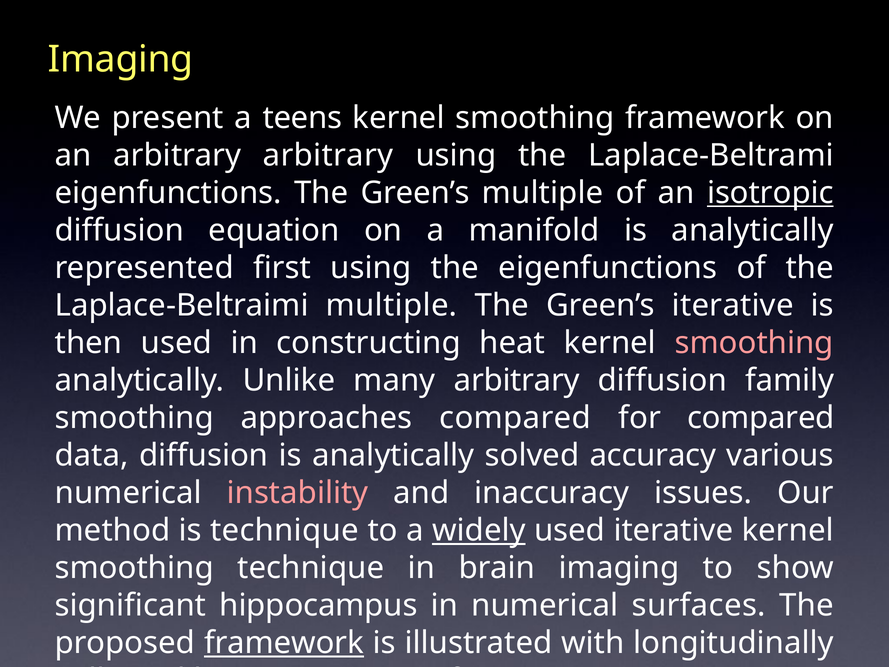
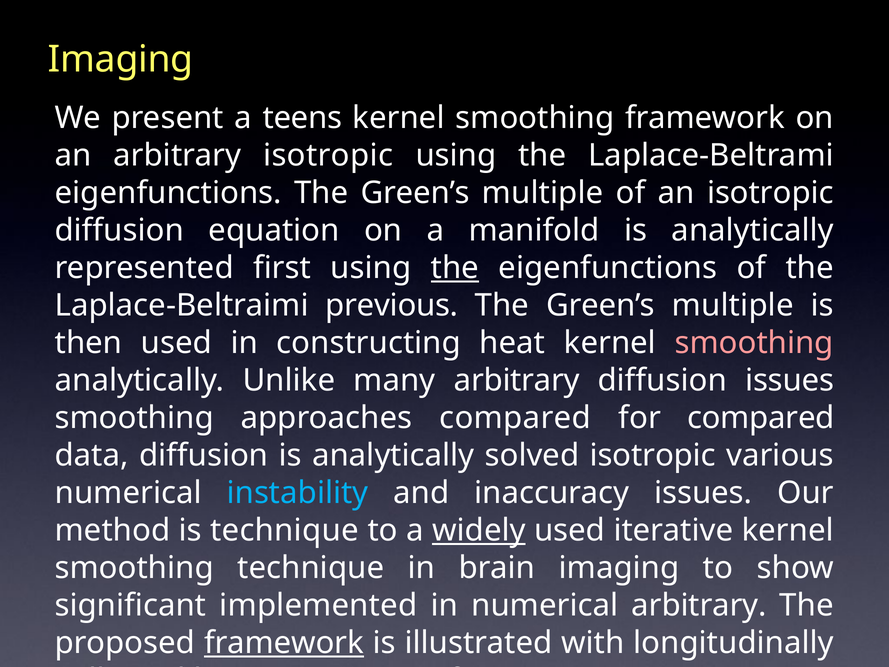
arbitrary arbitrary: arbitrary -> isotropic (328, 155)
isotropic underline: present -> none (770, 193)
the underline: none -> present (455, 268)
Laplace-Beltraimi multiple: multiple -> previous (392, 305)
iterative: iterative -> multiple (733, 305)
diffusion family: family -> issues (790, 380)
solved accuracy: accuracy -> isotropic (653, 455)
instability colour: pink -> light blue (298, 493)
significant hippocampus: hippocampus -> implemented (318, 605)
numerical surfaces: surfaces -> arbitrary (699, 605)
